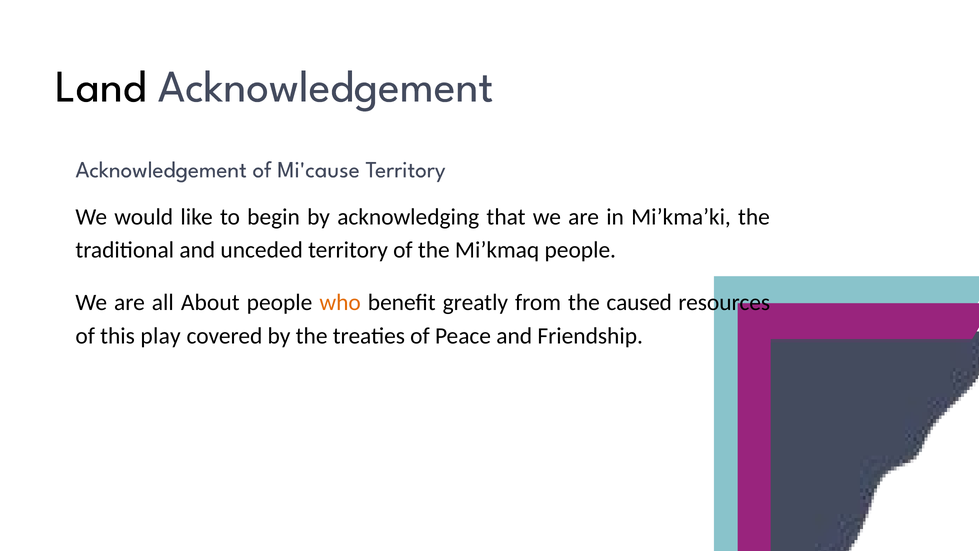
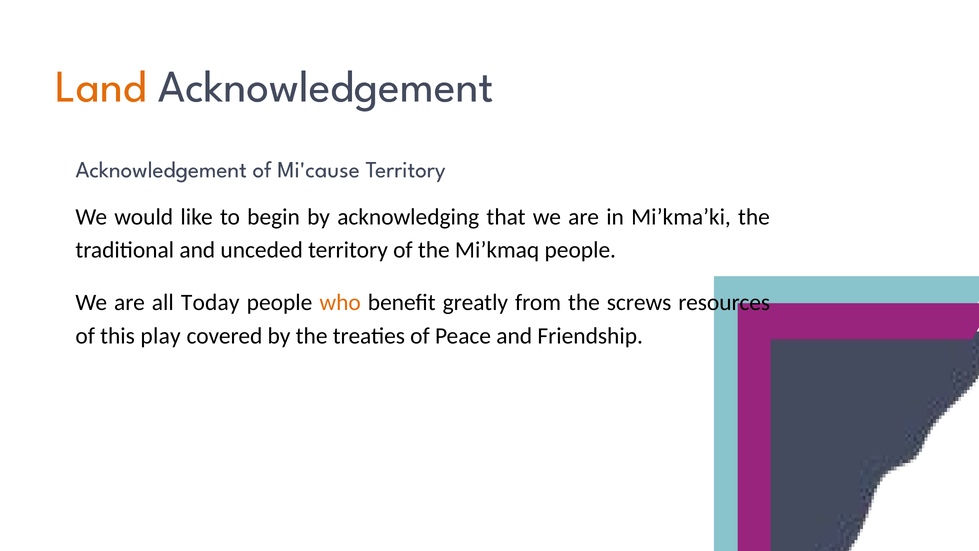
Land colour: black -> orange (101, 87)
About: About -> Today (210, 302)
caused: caused -> screws (639, 302)
